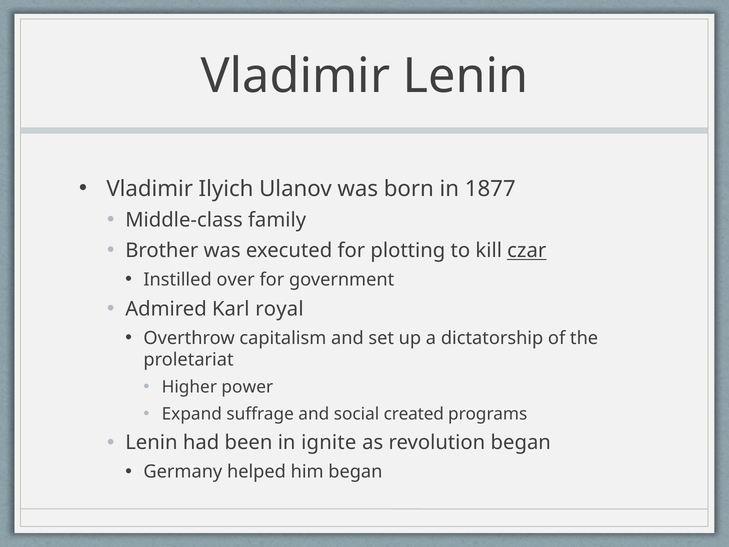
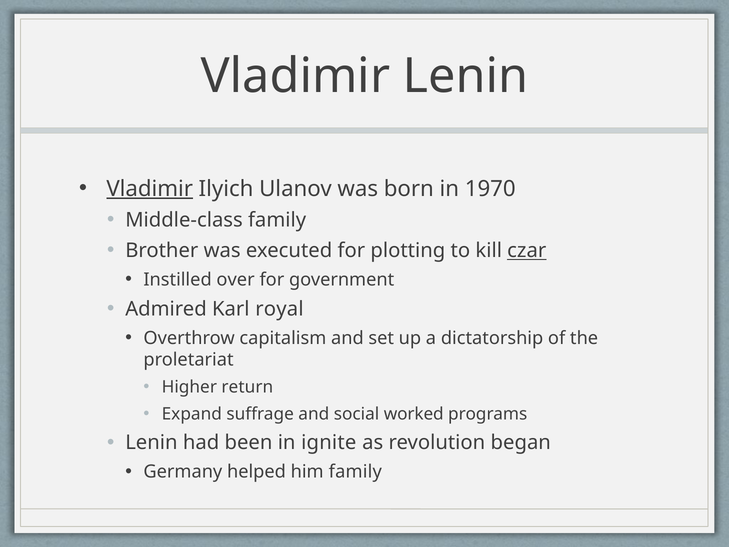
Vladimir underline: none -> present (150, 189)
1877: 1877 -> 1970 (490, 189)
power: power -> return (247, 387)
created: created -> worked (414, 414)
him began: began -> family (355, 472)
